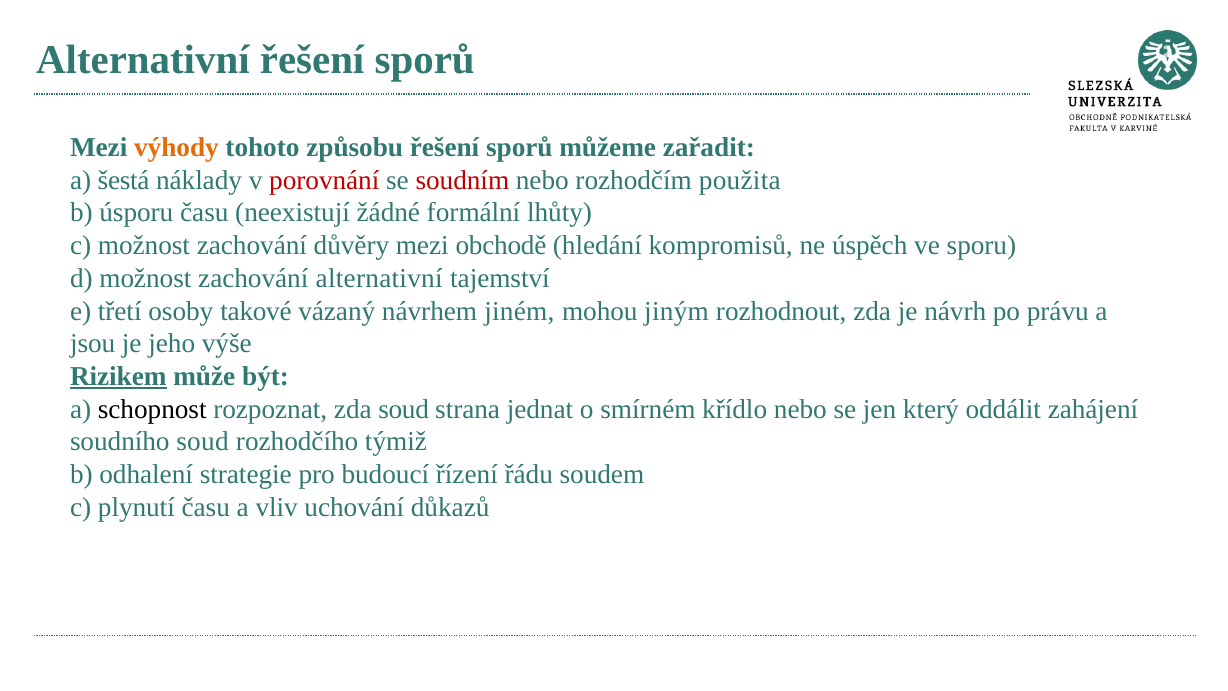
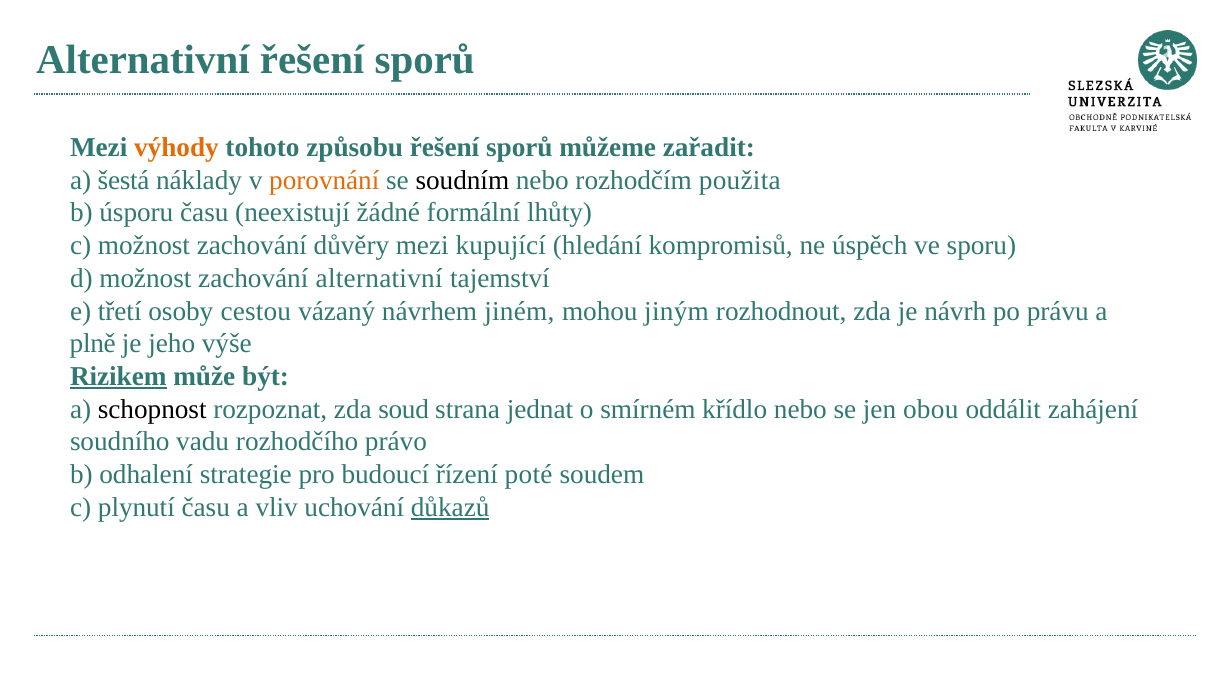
porovnání colour: red -> orange (324, 180)
soudním colour: red -> black (462, 180)
obchodě: obchodě -> kupující (501, 245)
takové: takové -> cestou (256, 311)
jsou: jsou -> plně (93, 344)
který: který -> obou (931, 409)
soudního soud: soud -> vadu (203, 442)
týmiž: týmiž -> právo (396, 442)
řádu: řádu -> poté (529, 475)
důkazů underline: none -> present (450, 507)
